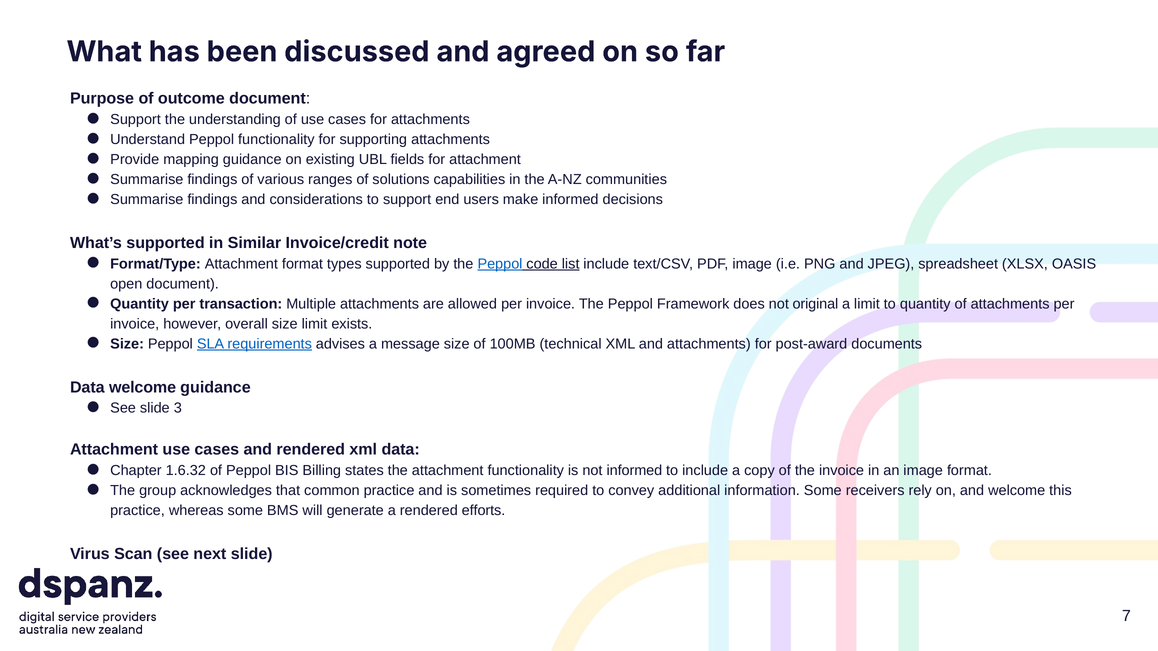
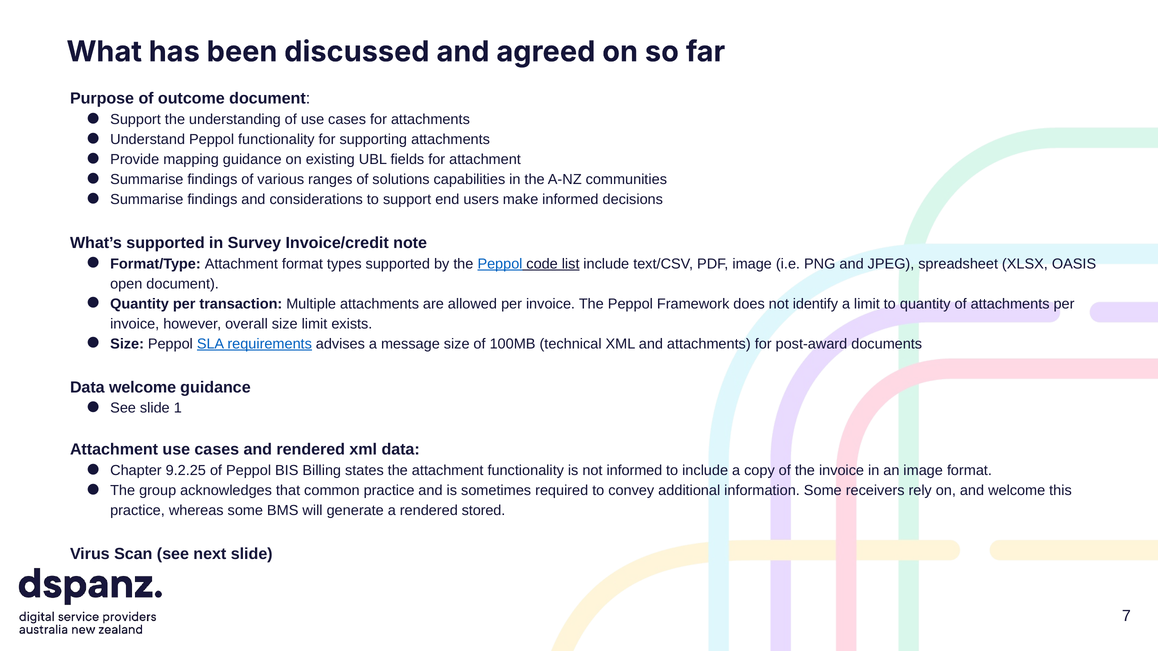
Similar: Similar -> Survey (254, 243)
original: original -> identify (815, 304)
3: 3 -> 1 (178, 408)
1.6.32: 1.6.32 -> 9.2.25 (186, 471)
efforts: efforts -> stored (484, 511)
